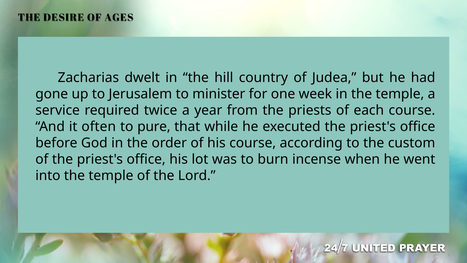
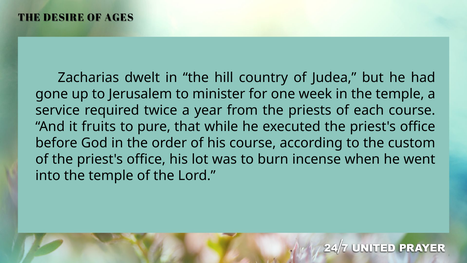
often: often -> fruits (99, 127)
